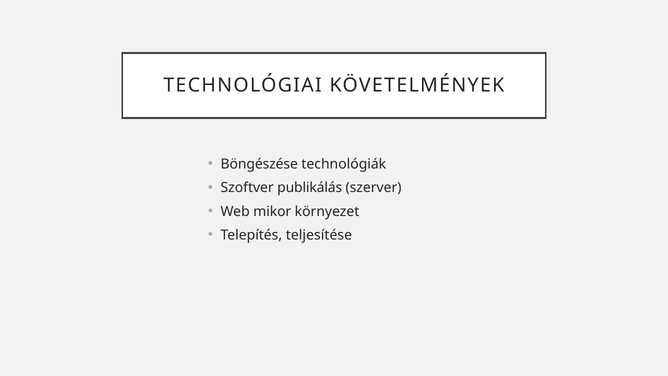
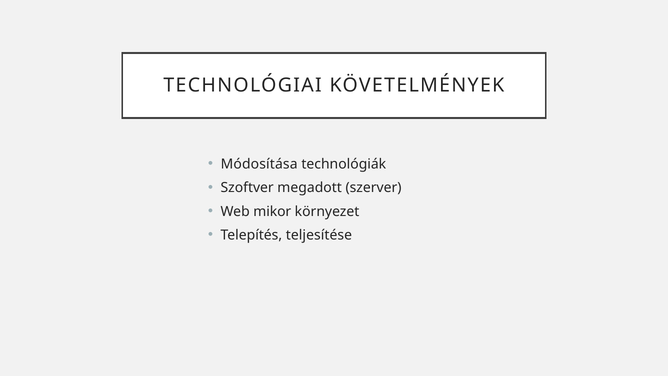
Böngészése: Böngészése -> Módosítása (259, 164)
publikálás: publikálás -> megadott (310, 188)
